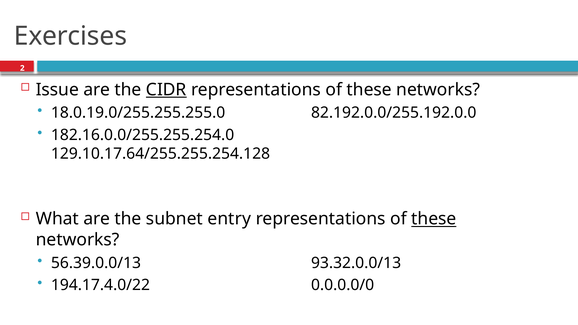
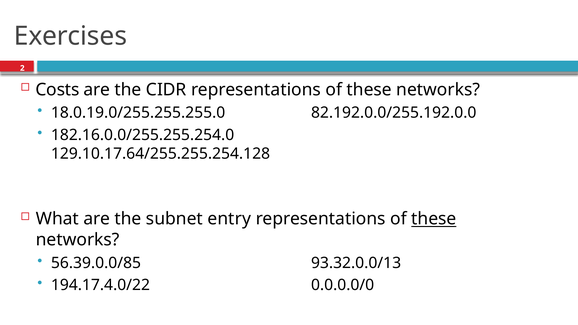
Issue: Issue -> Costs (57, 90)
CIDR underline: present -> none (166, 90)
56.39.0.0/13: 56.39.0.0/13 -> 56.39.0.0/85 (96, 263)
